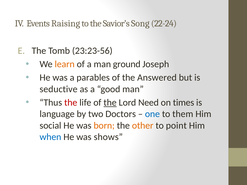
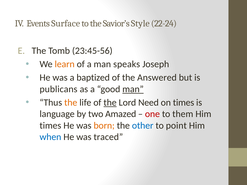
Raising: Raising -> Surface (66, 23)
Song: Song -> Style (140, 23)
23:23-56: 23:23-56 -> 23:45-56 (92, 51)
ground: ground -> speaks (127, 64)
parables: parables -> baptized (93, 78)
seductive: seductive -> publicans (59, 89)
man underline: none -> present (133, 89)
the colour: red -> orange (71, 103)
Doctors: Doctors -> Amazed (121, 114)
one colour: blue -> red (152, 114)
social: social -> times (50, 126)
other colour: orange -> blue (143, 126)
shows: shows -> traced (108, 137)
